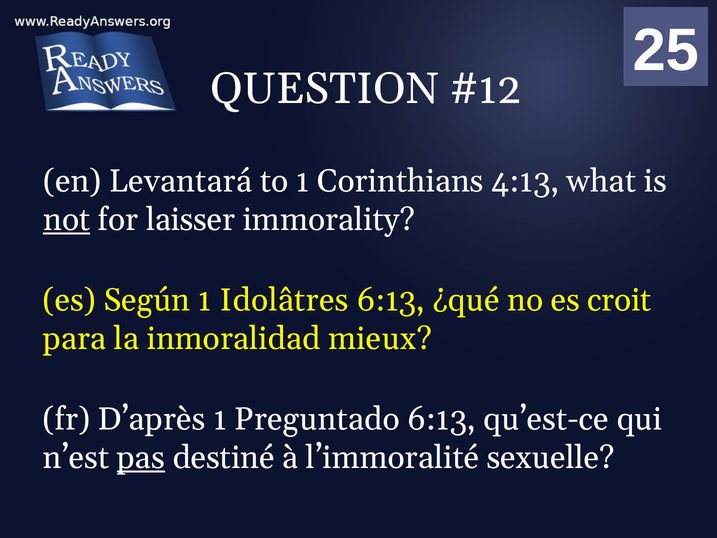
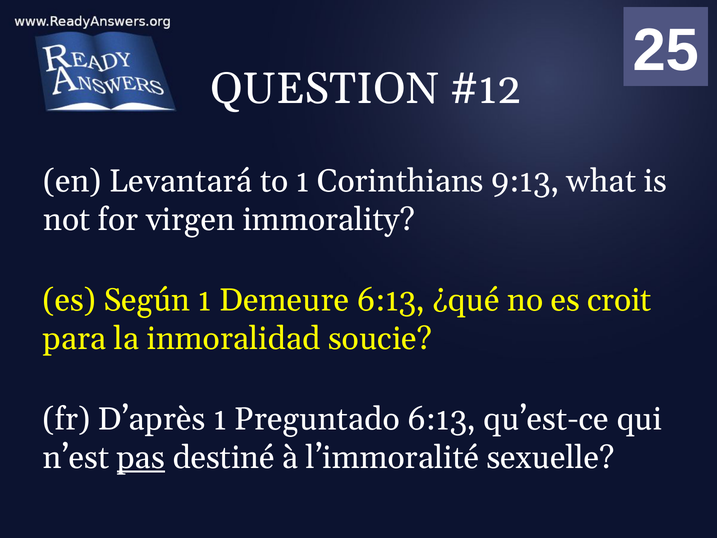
4:13: 4:13 -> 9:13 (525, 181)
not underline: present -> none (67, 220)
laisser: laisser -> virgen (191, 220)
Idolâtres: Idolâtres -> Demeure (284, 300)
mieux: mieux -> soucie (380, 339)
